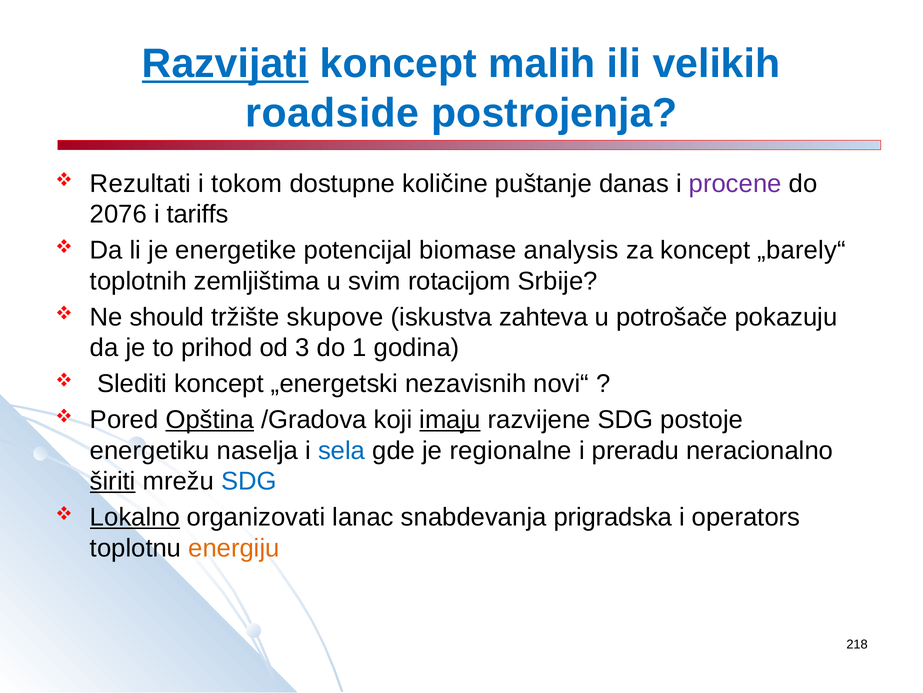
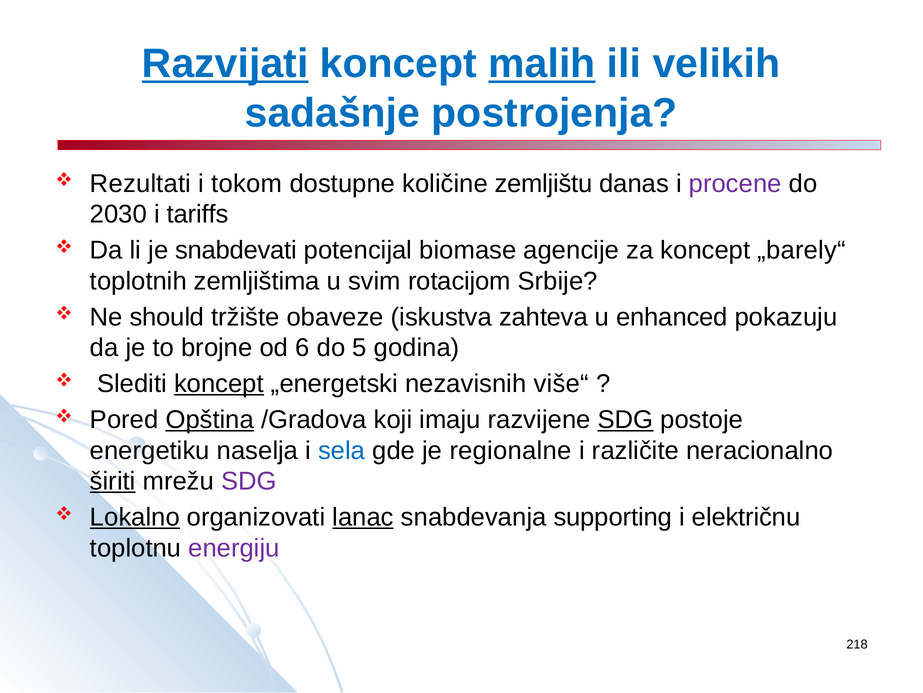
malih underline: none -> present (542, 64)
roadside: roadside -> sadašnje (332, 113)
puštanje: puštanje -> zemljištu (544, 183)
2076: 2076 -> 2030 (118, 214)
energetike: energetike -> snabdevati (236, 250)
analysis: analysis -> agencije (571, 250)
skupove: skupove -> obaveze (335, 317)
potrošače: potrošače -> enhanced (672, 317)
prihod: prihod -> brojne (217, 347)
3: 3 -> 6 (302, 347)
1: 1 -> 5 (360, 347)
koncept underline: none -> present (219, 383)
novi“: novi“ -> više“ (561, 383)
imaju underline: present -> none (450, 419)
SDG underline: none -> present (625, 419)
preradu: preradu -> različite (635, 450)
SDG colour: blue -> purple (249, 481)
lanac underline: none -> present (363, 517)
prigradska: prigradska -> supporting (613, 517)
operators: operators -> električnu (746, 517)
energiju colour: orange -> purple (234, 548)
